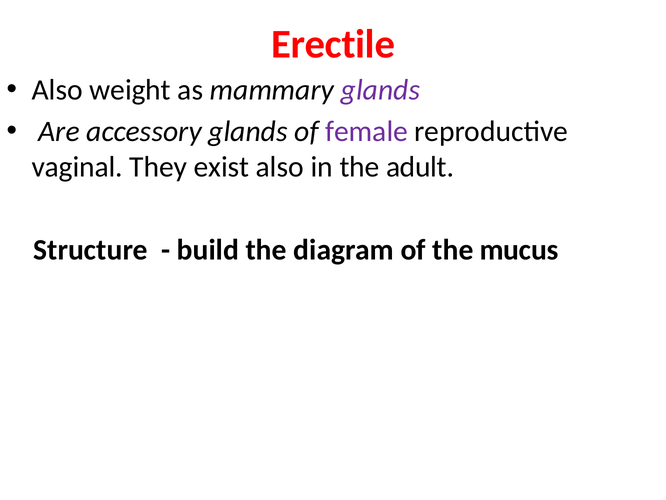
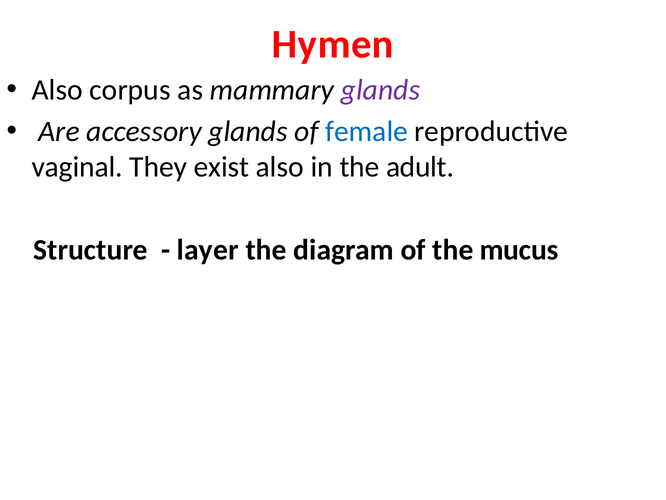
Erectile: Erectile -> Hymen (333, 44)
weight: weight -> corpus (130, 90)
female colour: purple -> blue (367, 131)
build: build -> layer (208, 250)
